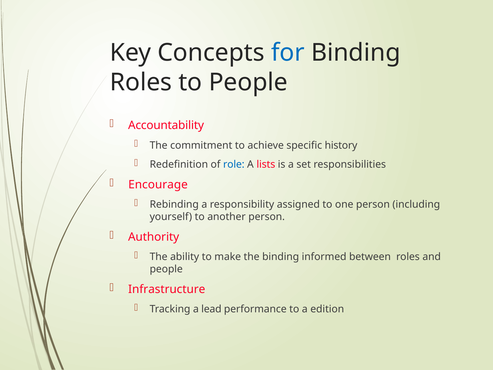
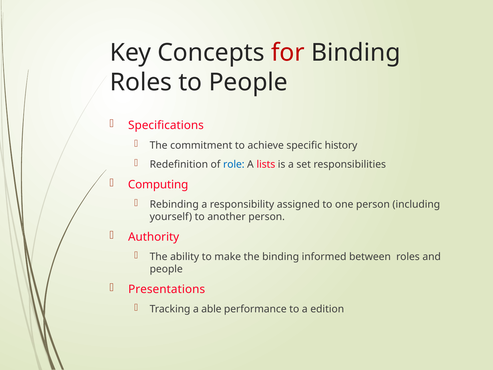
for colour: blue -> red (288, 53)
Accountability: Accountability -> Specifications (166, 125)
Encourage: Encourage -> Computing (158, 184)
Infrastructure: Infrastructure -> Presentations (167, 289)
lead: lead -> able (211, 309)
